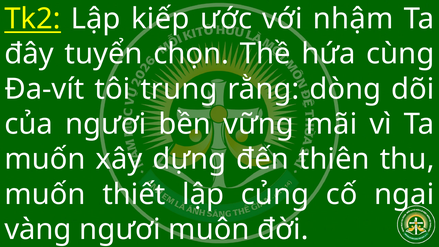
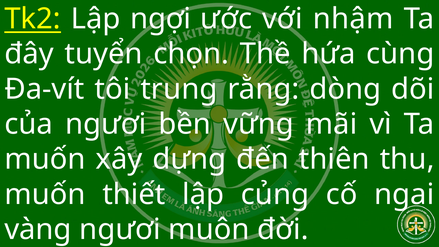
kiếp: kiếp -> ngợi (161, 19)
